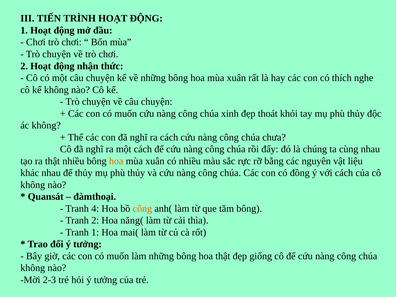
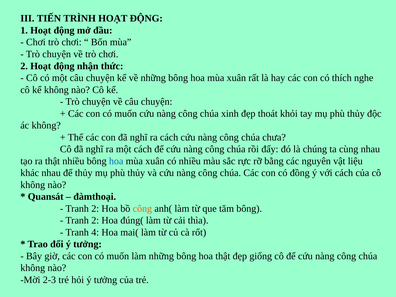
hoa colour: orange -> blue (116, 161)
4: 4 -> 2 (95, 209)
năng(: năng( -> đúng( (132, 220)
Tranh 1: 1 -> 4 (95, 232)
